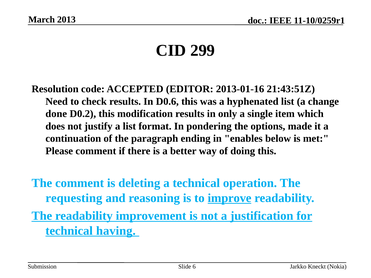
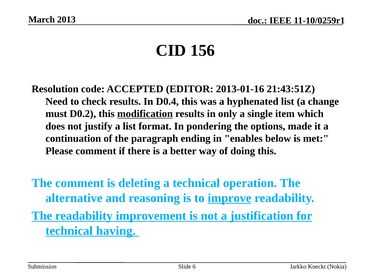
299: 299 -> 156 (203, 51)
D0.6: D0.6 -> D0.4 (167, 102)
done: done -> must (56, 114)
modification underline: none -> present (145, 114)
requesting: requesting -> alternative (74, 198)
